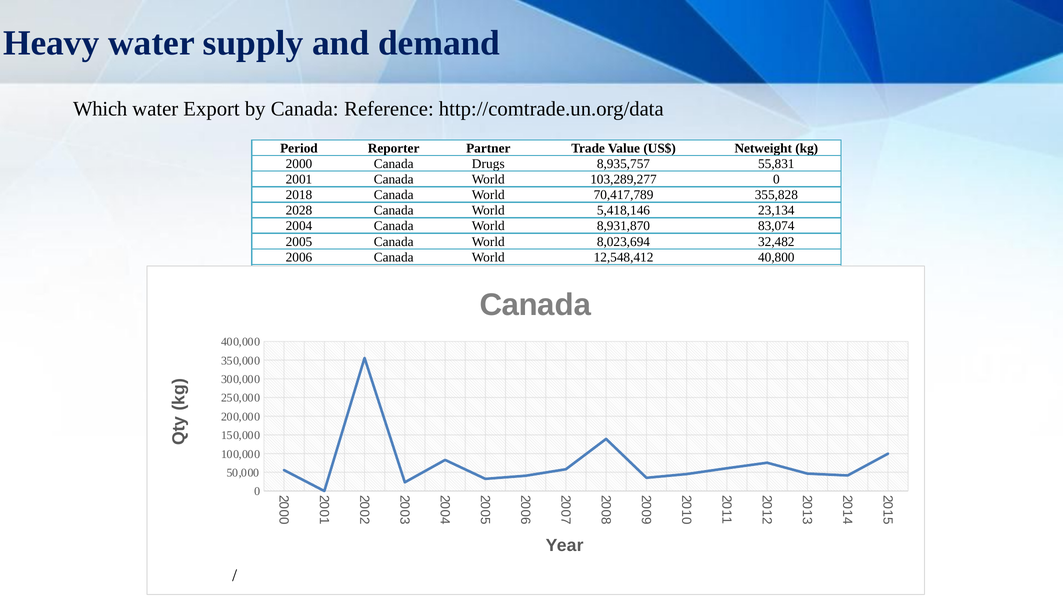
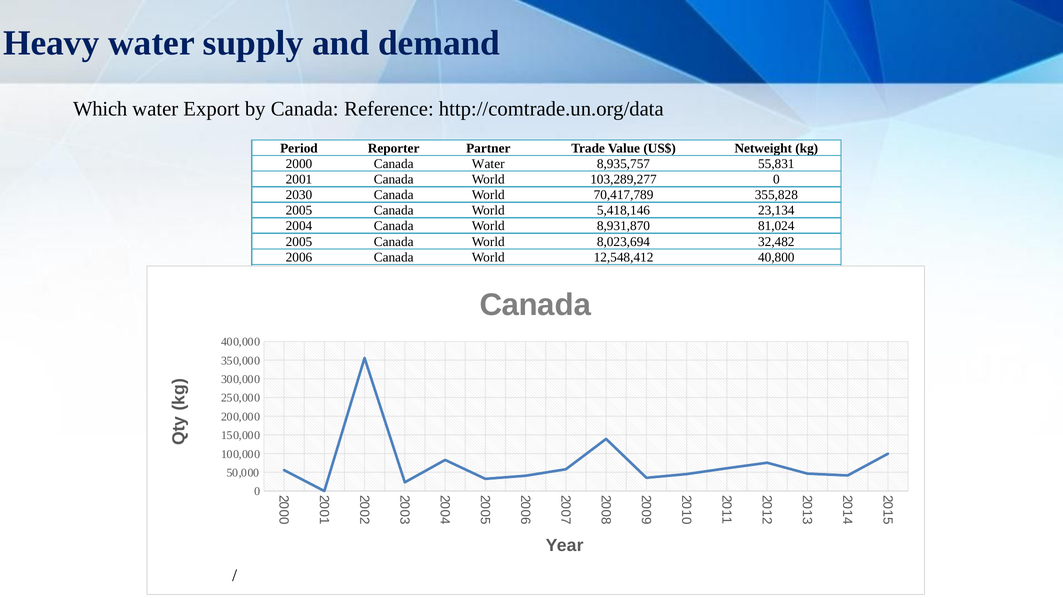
Canada Drugs: Drugs -> Water (488, 164)
2018: 2018 -> 2030 (299, 195)
2028: 2028 -> 2005 (299, 210)
83,074: 83,074 -> 81,024 (776, 226)
